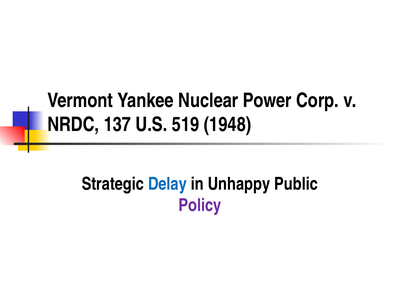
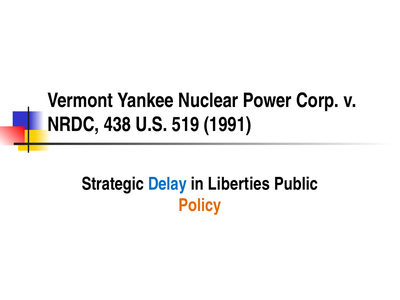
137: 137 -> 438 (117, 125)
1948: 1948 -> 1991 (228, 125)
Unhappy: Unhappy -> Liberties (239, 184)
Policy colour: purple -> orange (200, 205)
